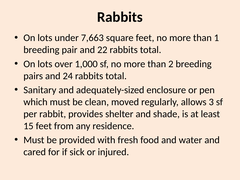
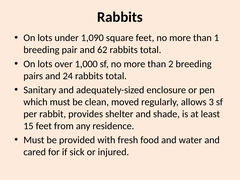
7,663: 7,663 -> 1,090 (92, 38)
22: 22 -> 62 (102, 50)
